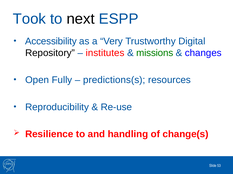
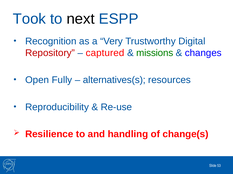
Accessibility: Accessibility -> Recognition (51, 41)
Repository colour: black -> red (50, 53)
institutes: institutes -> captured (105, 53)
predictions(s: predictions(s -> alternatives(s (114, 80)
